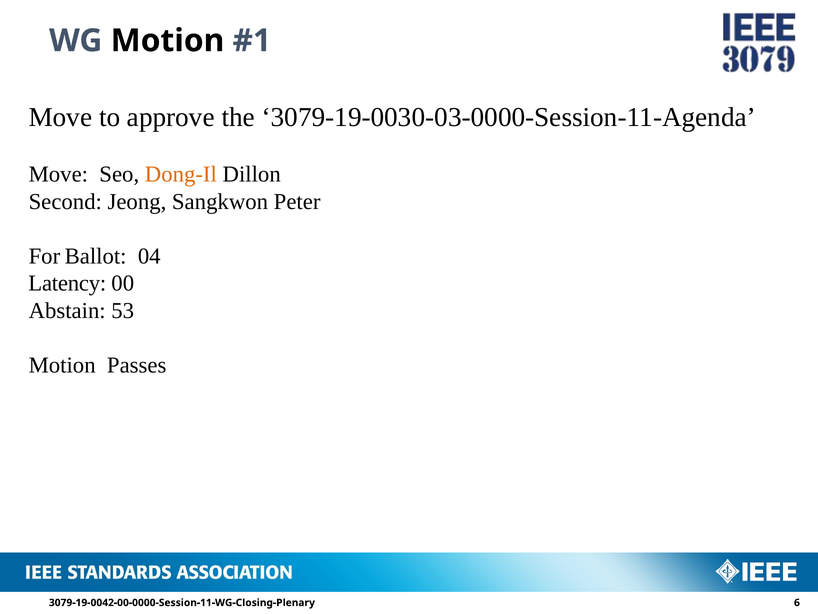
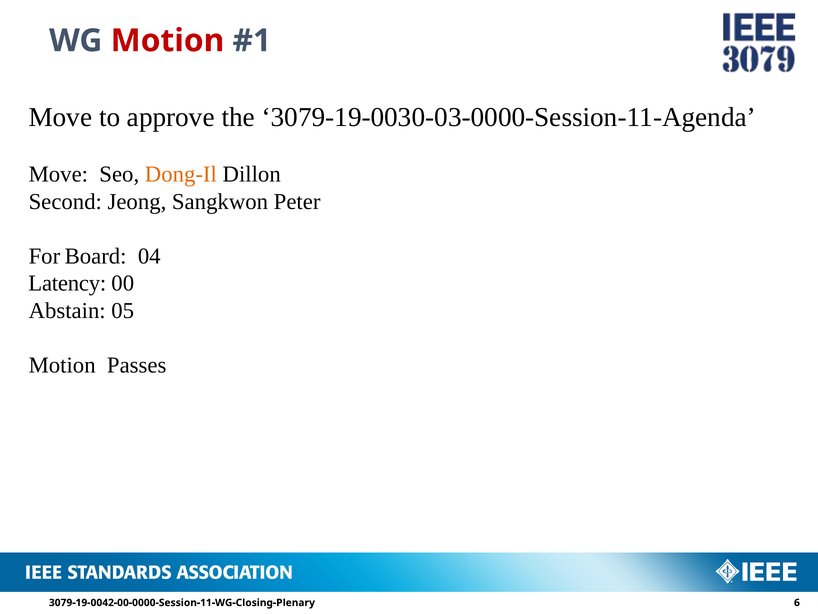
Motion colour: black -> red (168, 41)
Ballot: Ballot -> Board (96, 256)
53: 53 -> 05 (123, 311)
